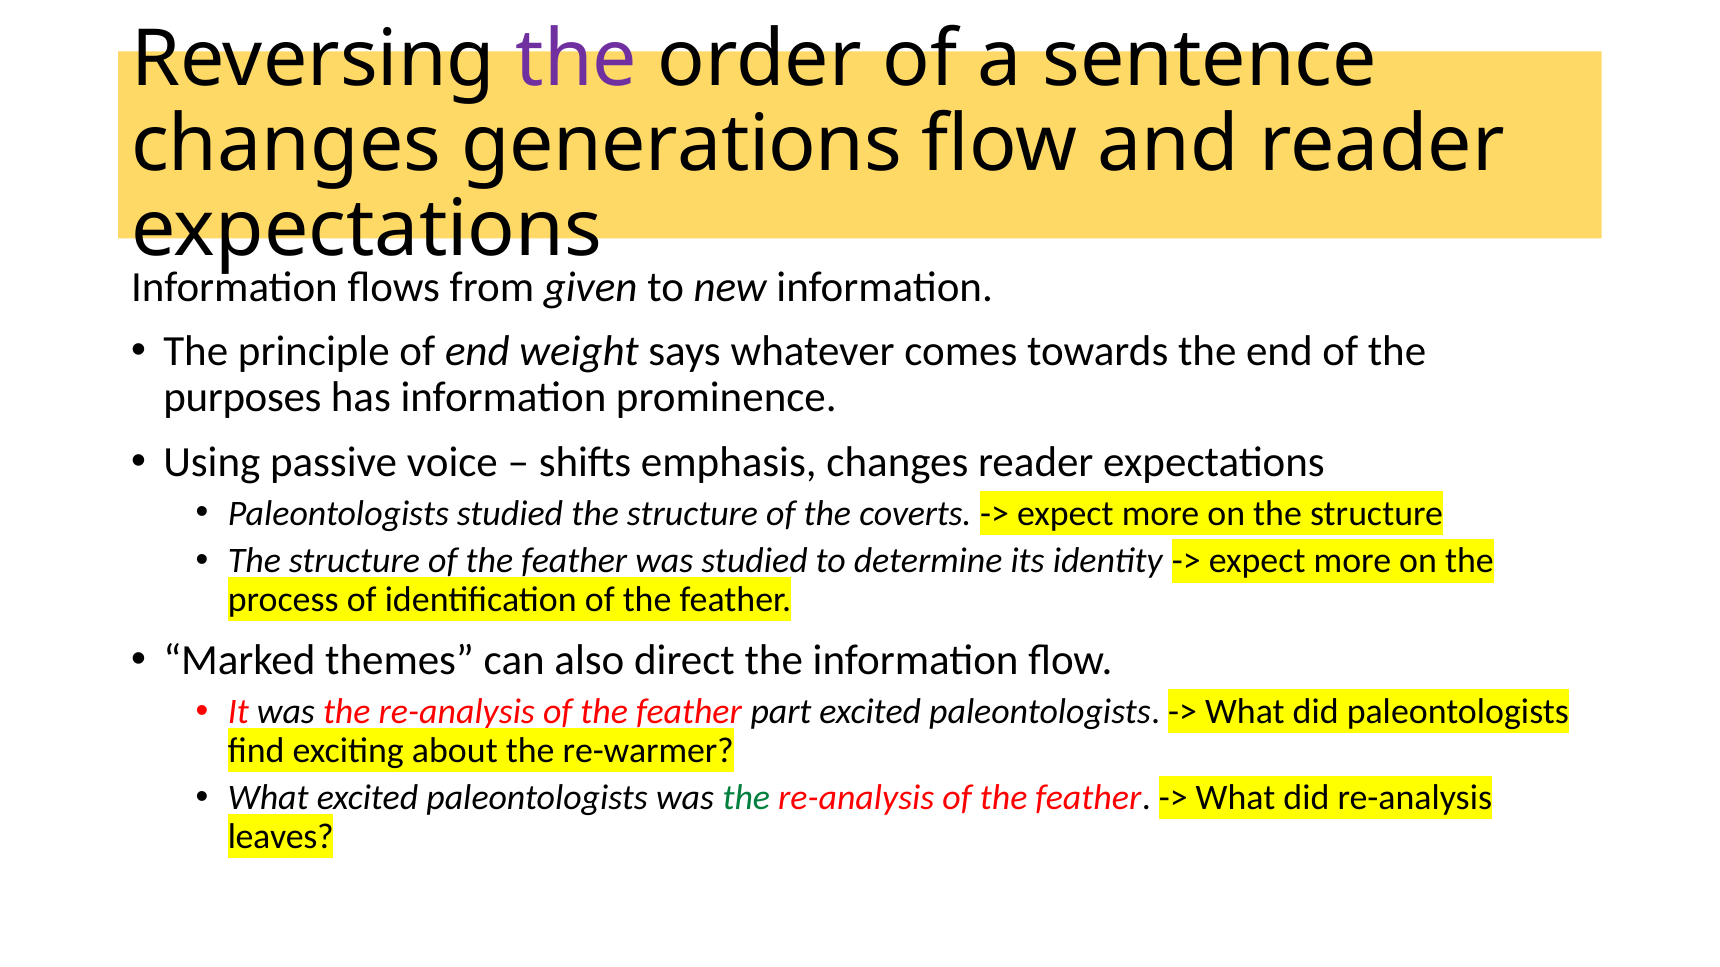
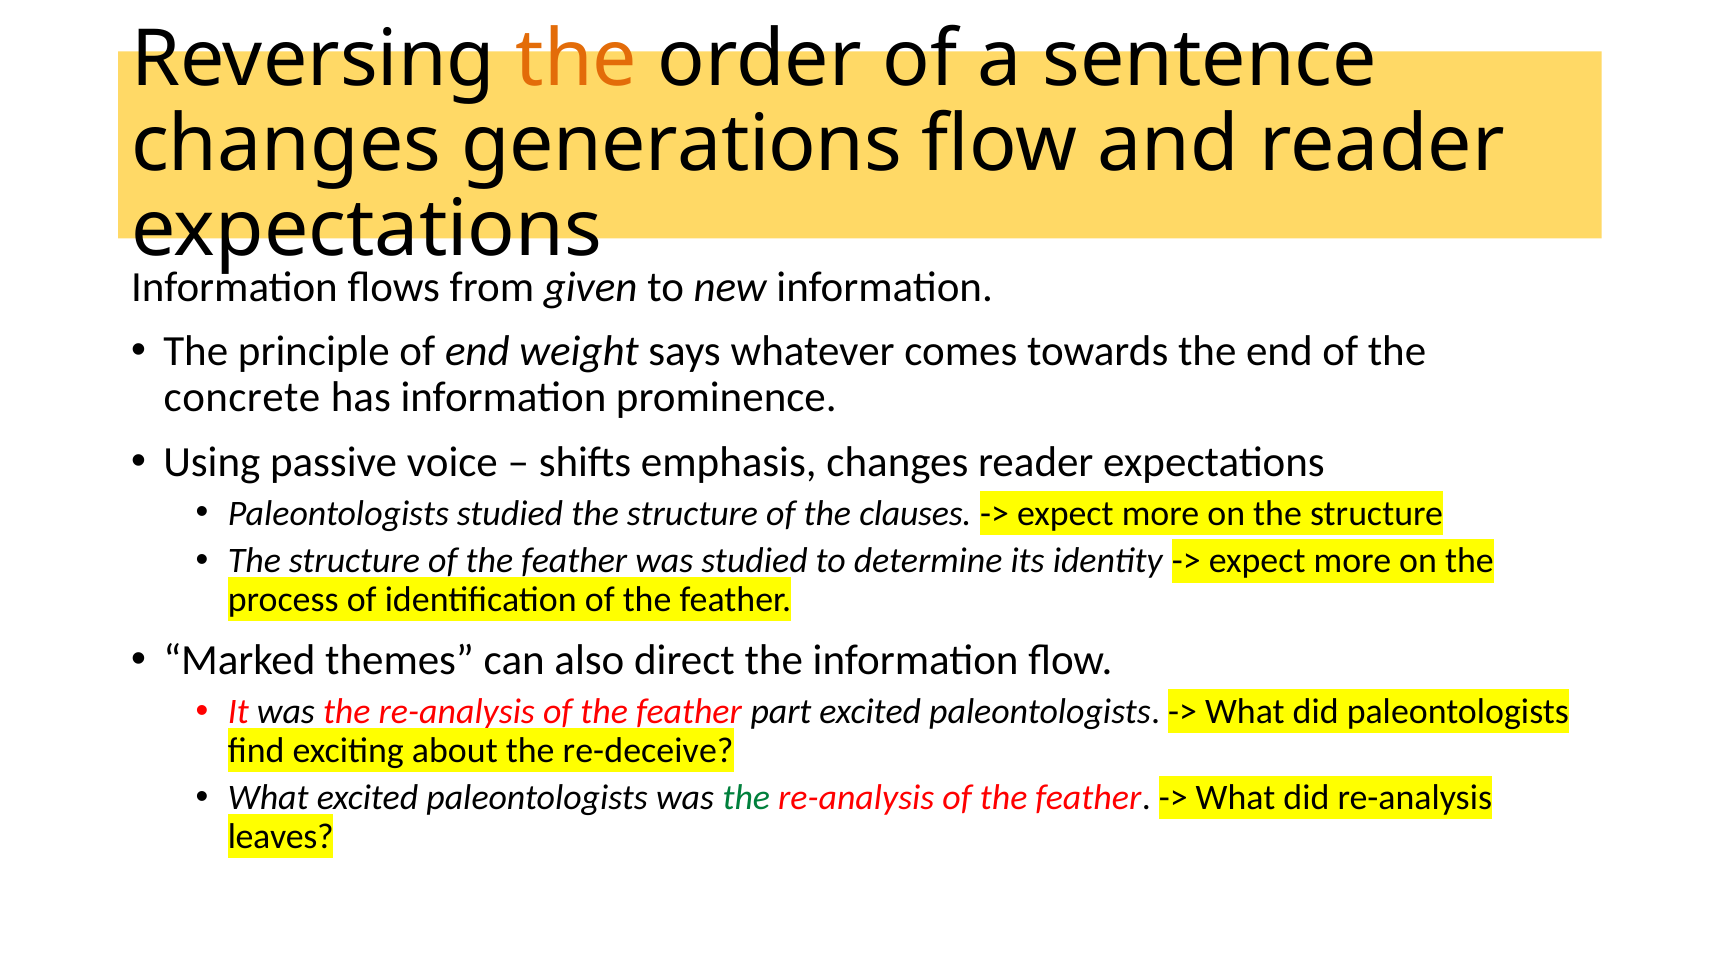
the colour: purple -> orange (577, 59)
purposes: purposes -> concrete (242, 398)
coverts: coverts -> clauses (915, 514)
re-warmer: re-warmer -> re-deceive (648, 751)
